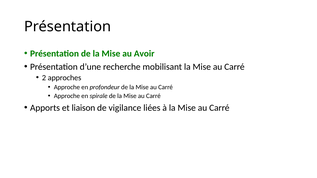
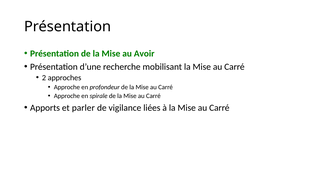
liaison: liaison -> parler (83, 108)
